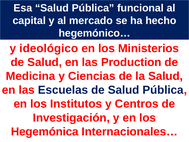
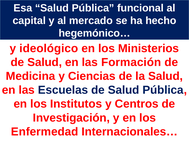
Production: Production -> Formación (131, 62)
Hegemónica: Hegemónica -> Enfermedad (45, 131)
